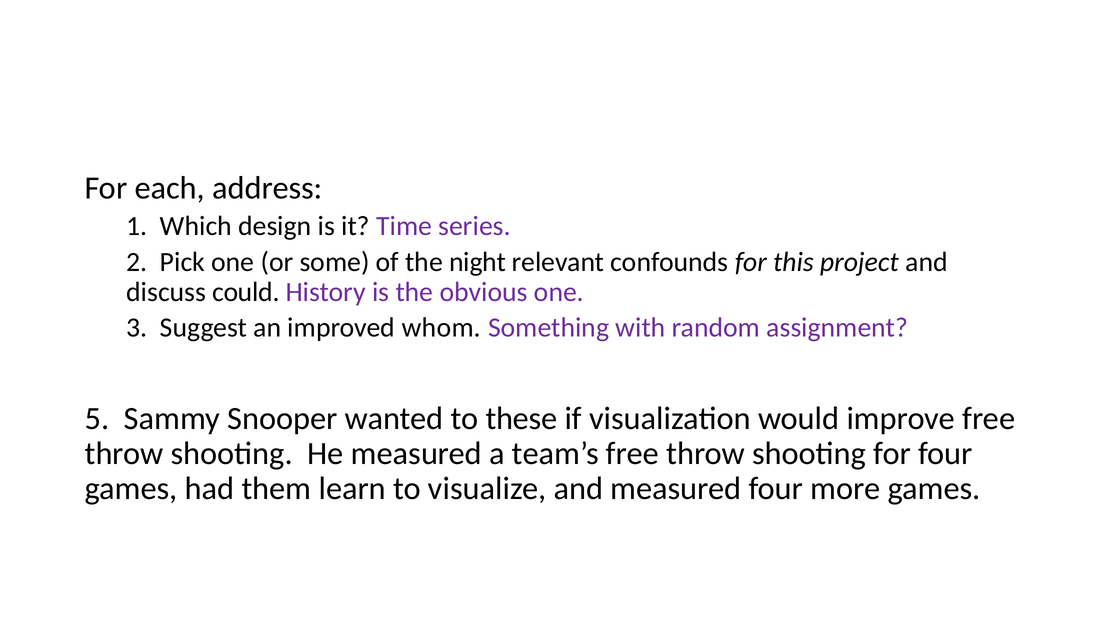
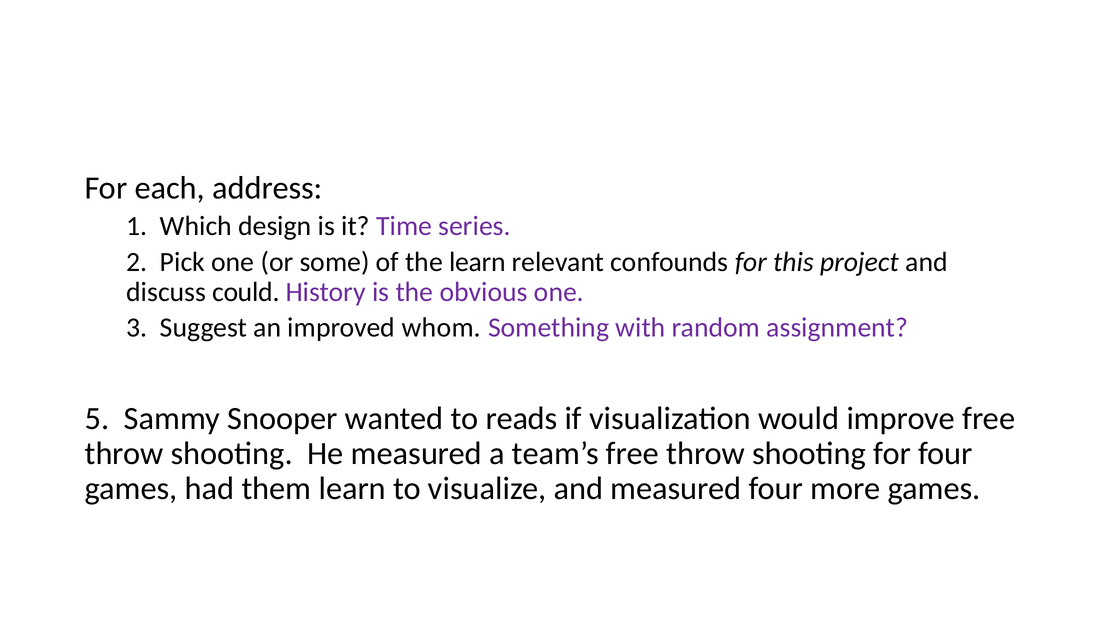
the night: night -> learn (478, 262)
these: these -> reads (522, 418)
